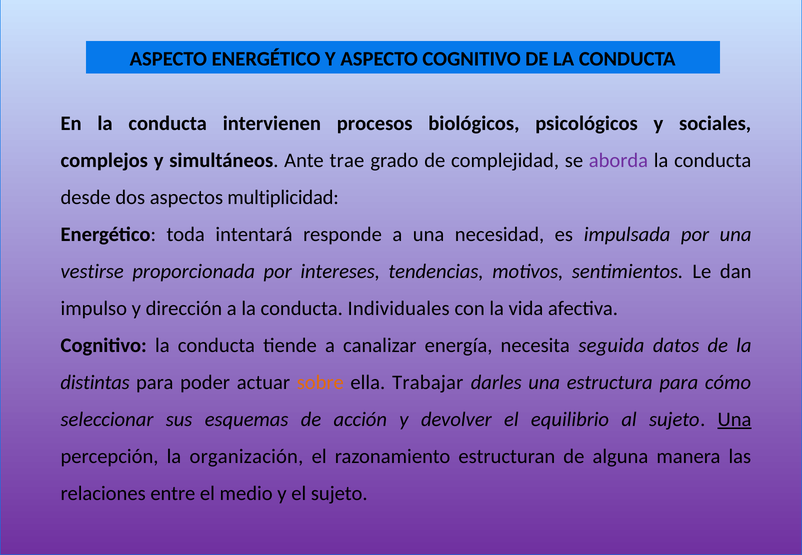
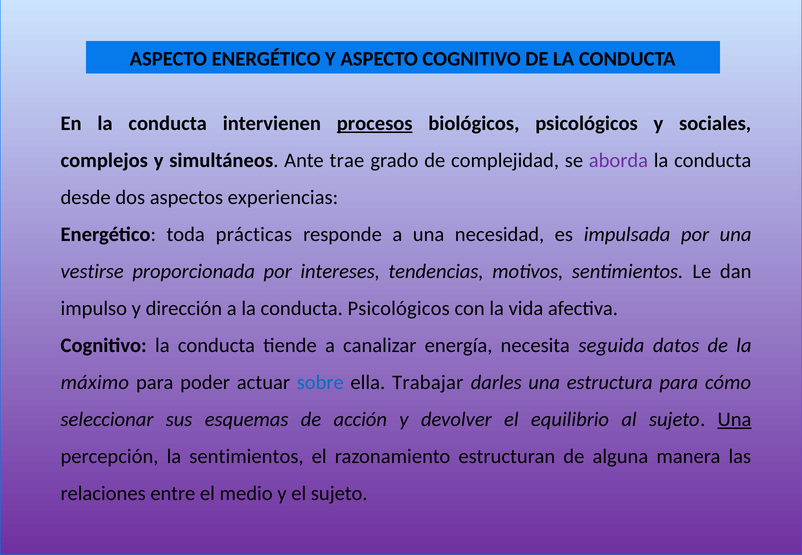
procesos underline: none -> present (375, 123)
multiplicidad: multiplicidad -> experiencias (283, 197)
intentará: intentará -> prácticas (254, 234)
conducta Individuales: Individuales -> Psicológicos (399, 308)
distintas: distintas -> máximo (95, 382)
sobre colour: orange -> blue (320, 382)
la organización: organización -> sentimientos (246, 456)
